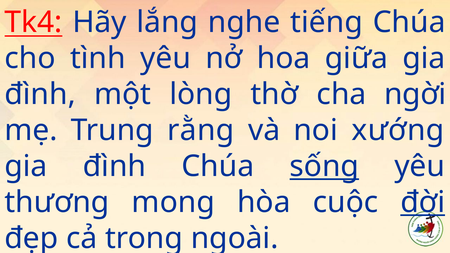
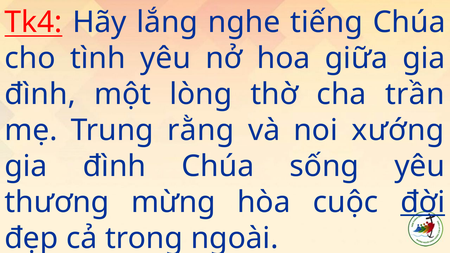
ngời: ngời -> trần (415, 94)
sống underline: present -> none (324, 166)
mong: mong -> mừng (173, 202)
